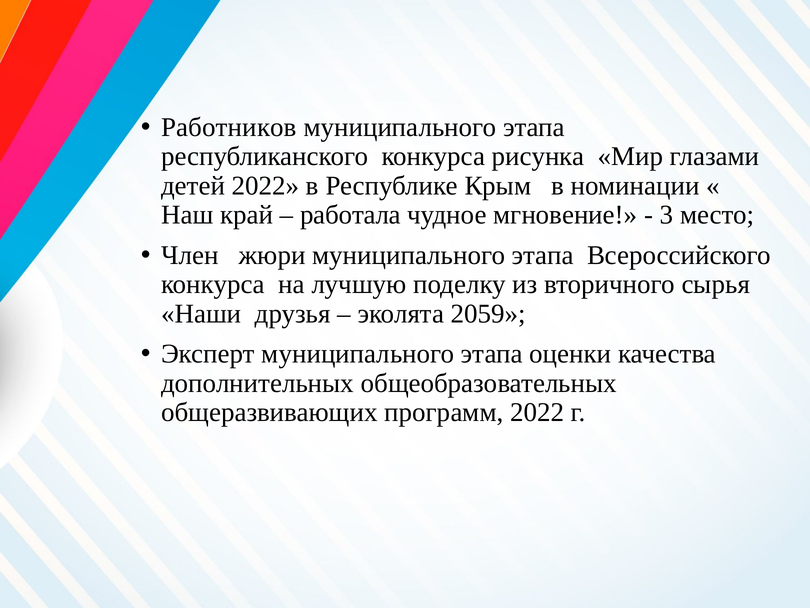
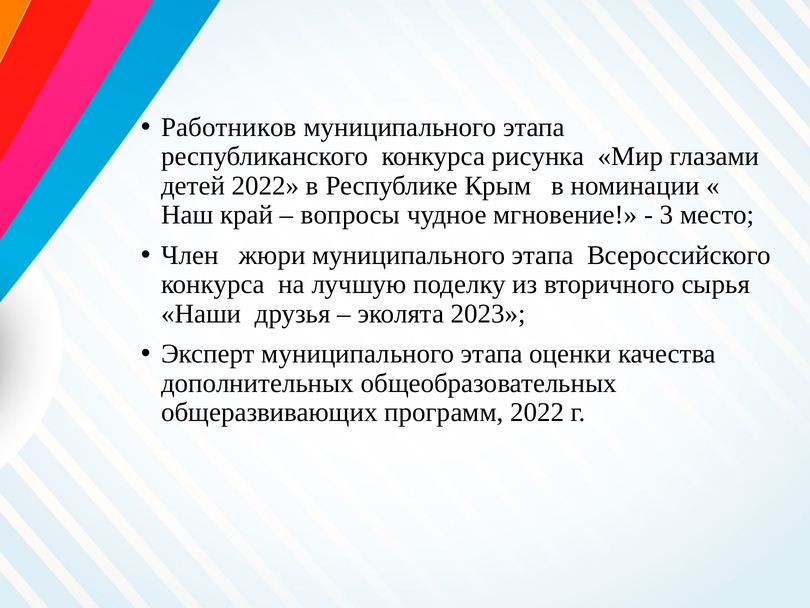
работала: работала -> вопросы (350, 215)
2059: 2059 -> 2023 (488, 313)
